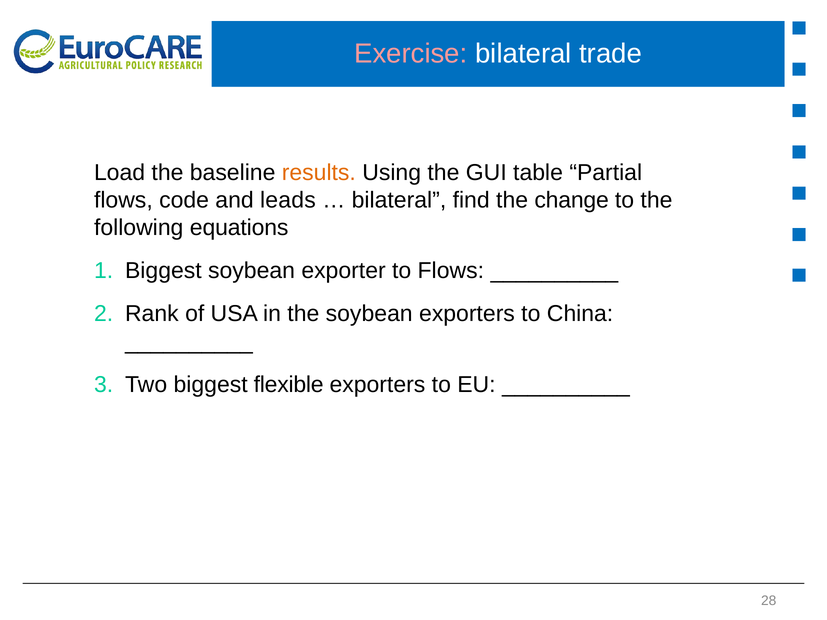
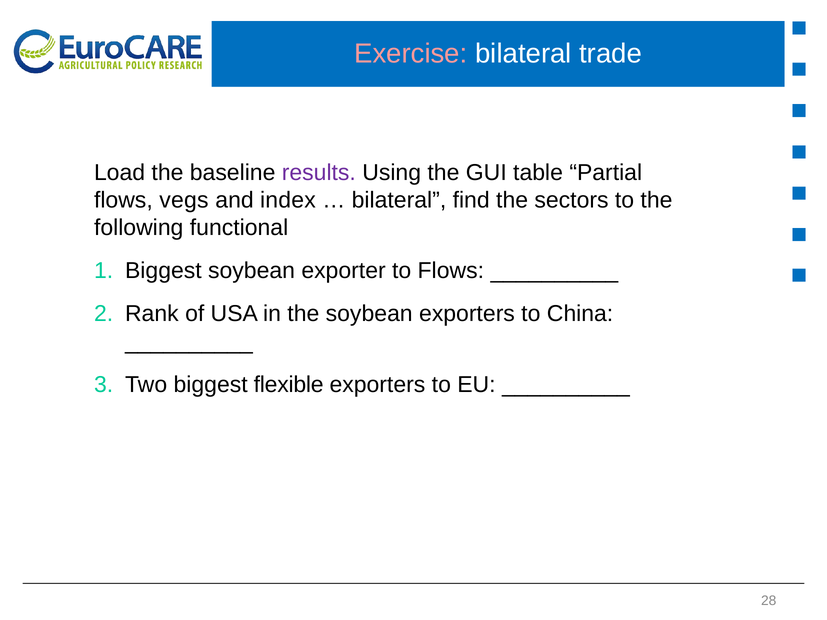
results colour: orange -> purple (319, 173)
code: code -> vegs (184, 200)
leads: leads -> index (288, 200)
change: change -> sectors (572, 200)
equations: equations -> functional (239, 228)
